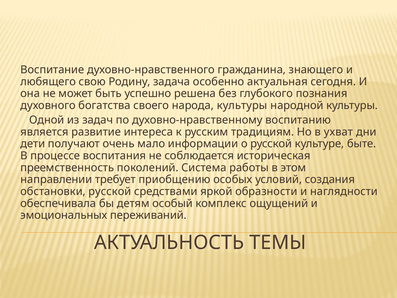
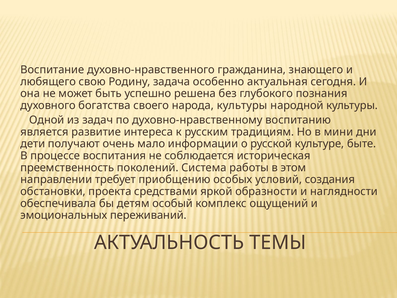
ухват: ухват -> мини (338, 132)
обстановки русской: русской -> проекта (110, 191)
